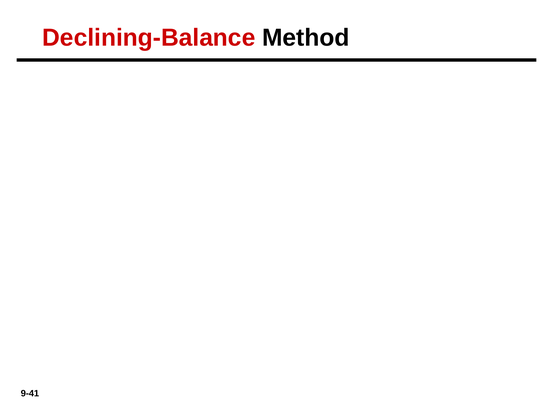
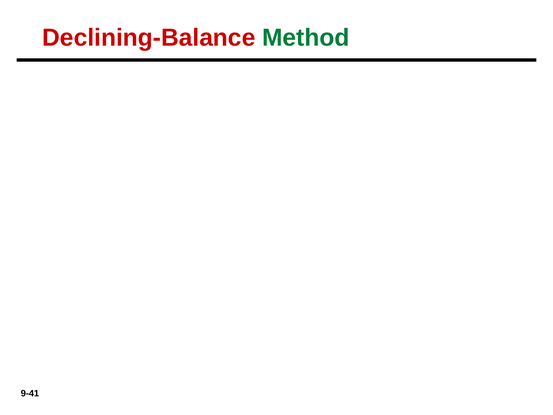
Method colour: black -> green (306, 38)
